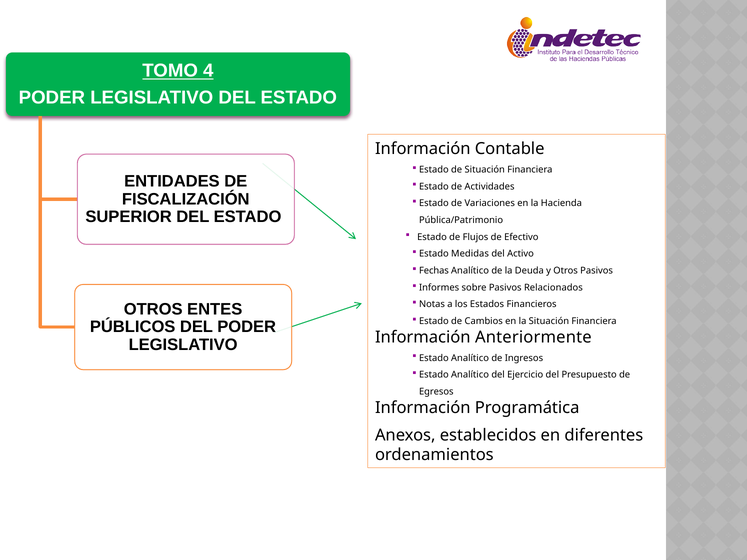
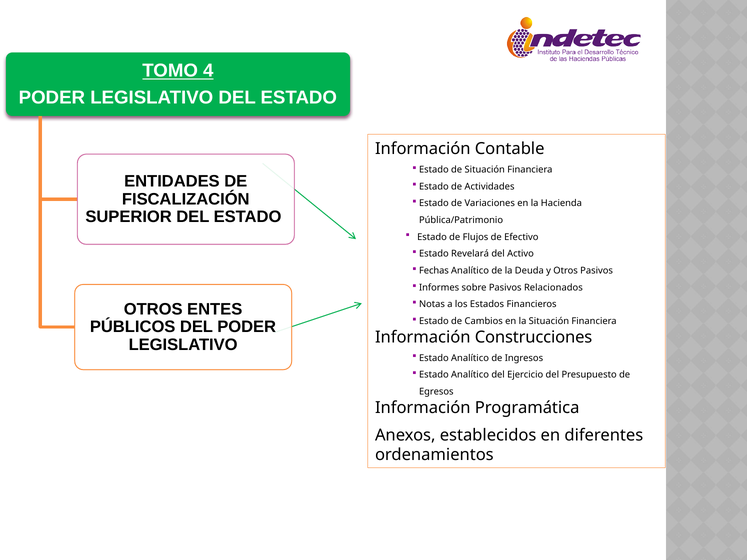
Medidas: Medidas -> Revelará (470, 254)
Anteriormente: Anteriormente -> Construcciones (534, 337)
